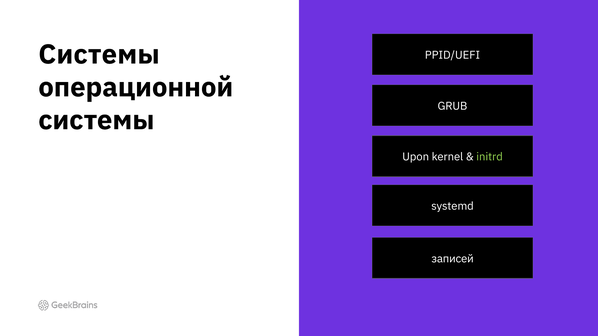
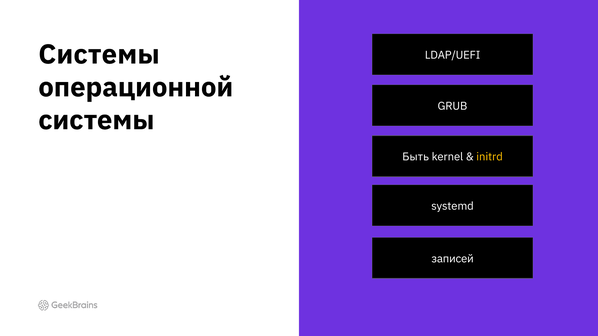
PPID/UEFI: PPID/UEFI -> LDAP/UEFI (453, 55)
Upon: Upon -> Быть (416, 157)
initrd colour: light green -> yellow (490, 157)
